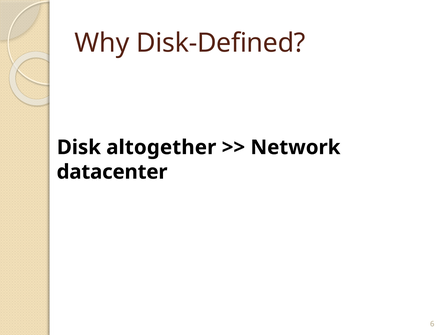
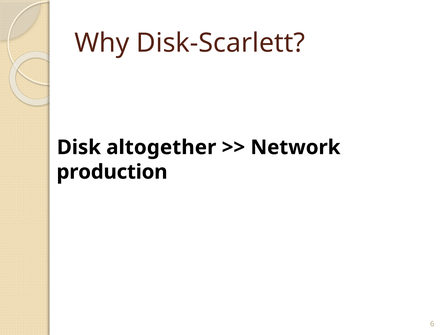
Disk-Defined: Disk-Defined -> Disk-Scarlett (221, 43)
datacenter: datacenter -> production (112, 172)
